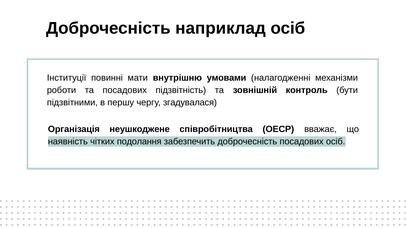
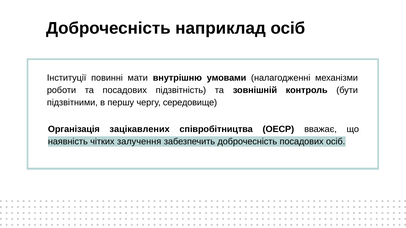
згадувалася: згадувалася -> середовище (190, 103)
неушкоджене: неушкоджене -> зацікавлених (140, 129)
подолання: подолання -> залучення (139, 142)
